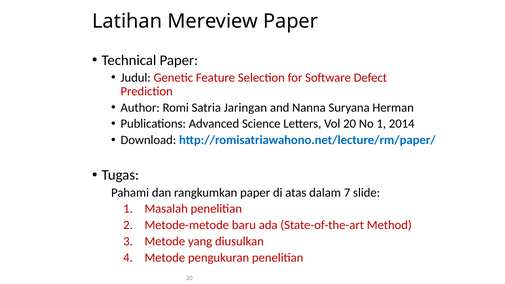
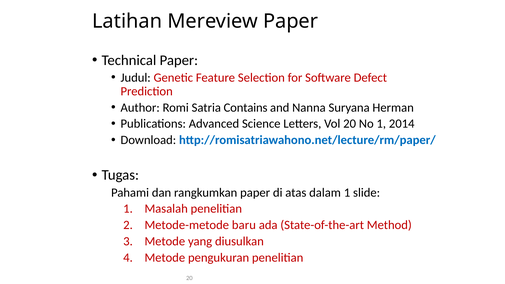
Jaringan: Jaringan -> Contains (246, 108)
dalam 7: 7 -> 1 (347, 193)
